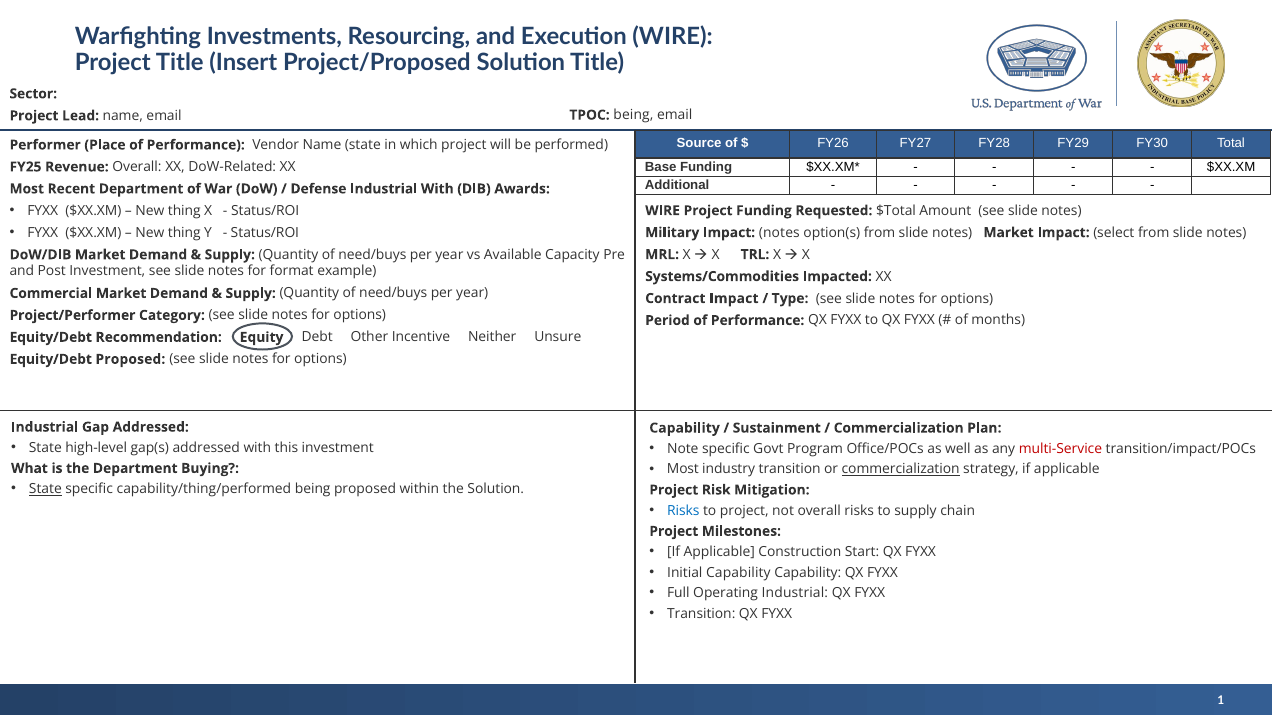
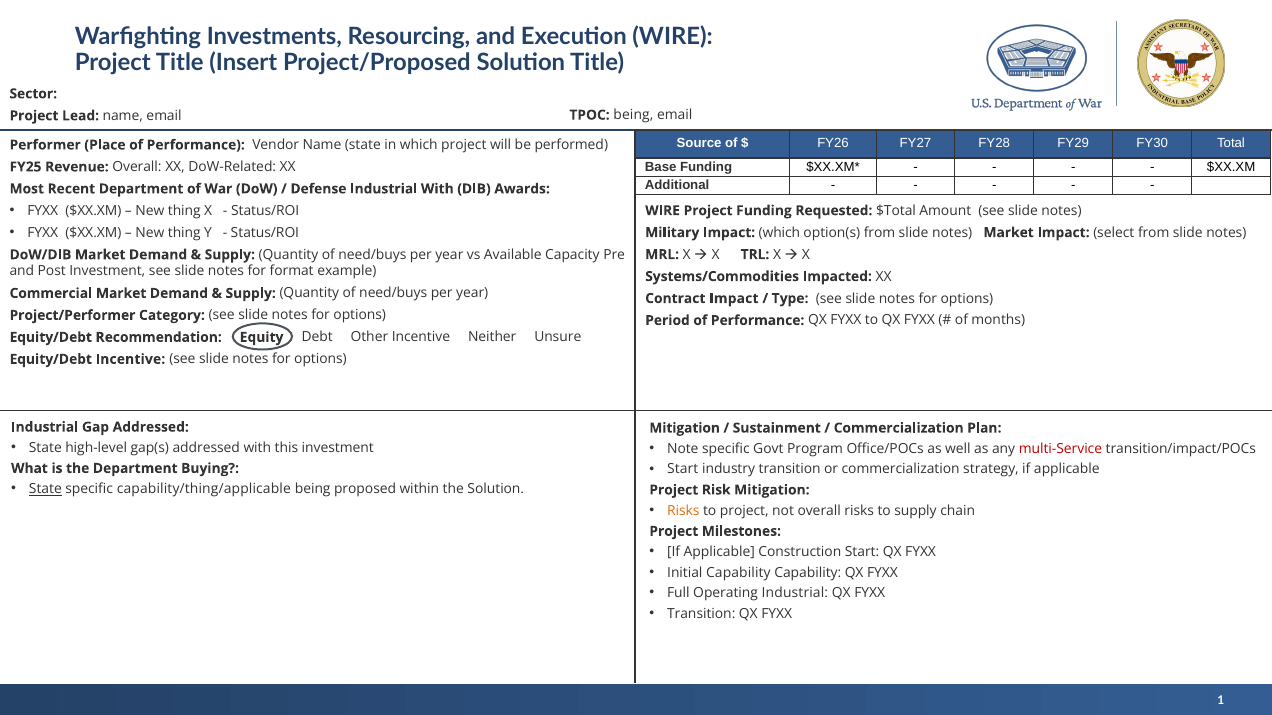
Impact notes: notes -> which (779, 233)
Equity/Debt Proposed: Proposed -> Incentive (130, 359)
Capability: Capability -> Mitigation (685, 428)
Most: Most -> Start (683, 470)
commercialization underline: present -> none (901, 470)
capability/thing/performed: capability/thing/performed -> capability/thing/applicable (204, 489)
Risks colour: blue -> orange (683, 511)
